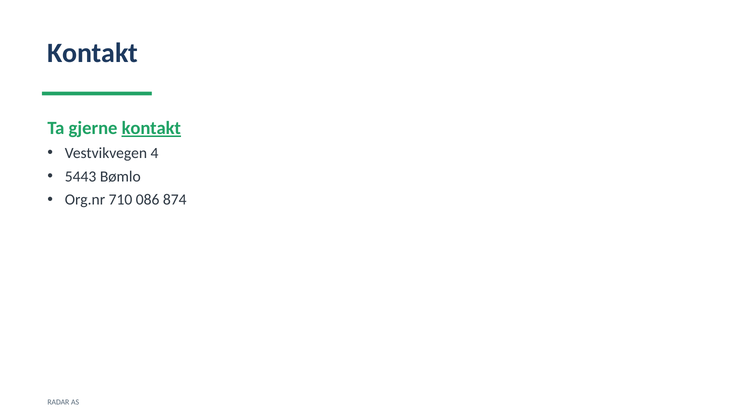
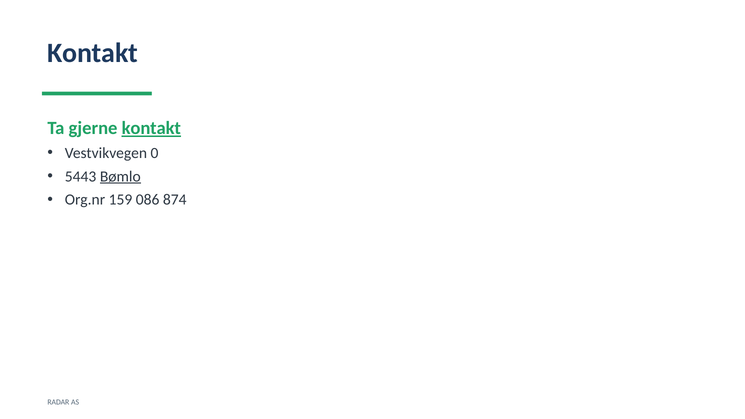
4: 4 -> 0 (154, 153)
Bømlo underline: none -> present (120, 176)
710: 710 -> 159 (120, 200)
